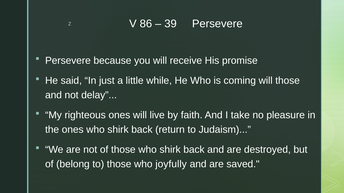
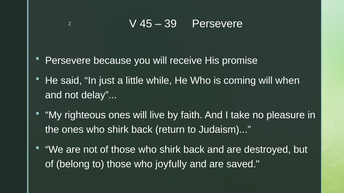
86: 86 -> 45 (146, 24)
will those: those -> when (288, 81)
